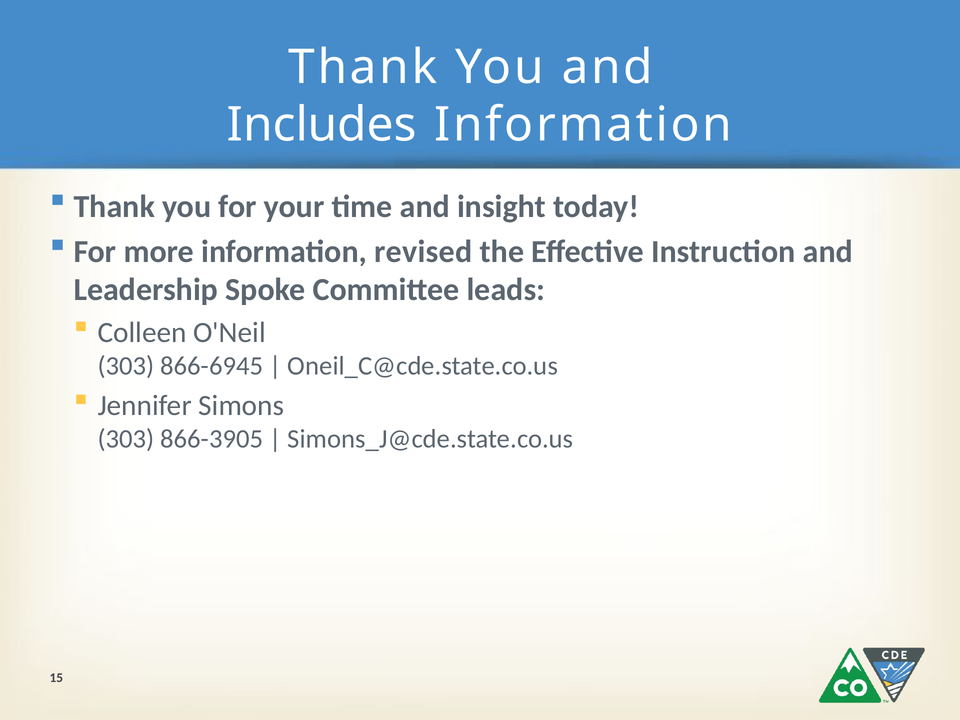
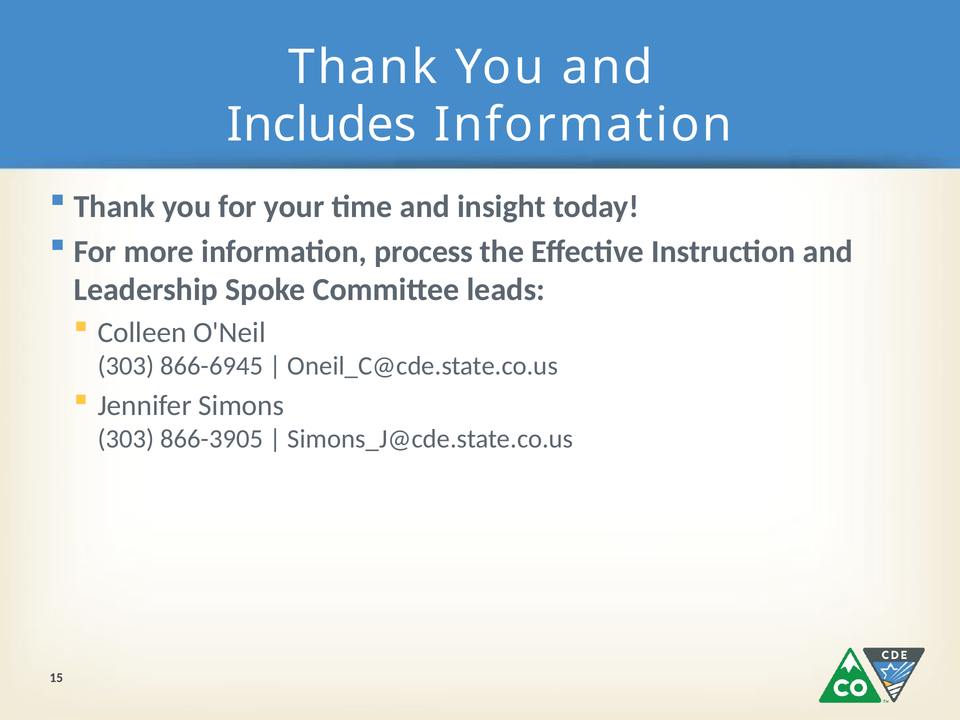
revised: revised -> process (424, 252)
